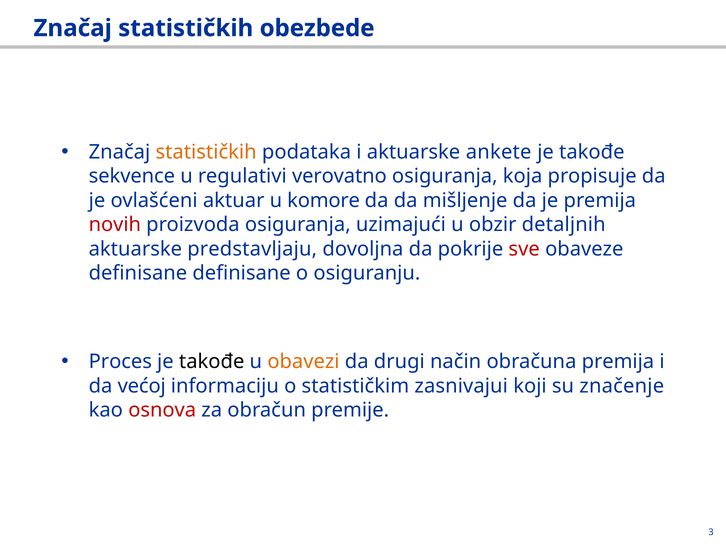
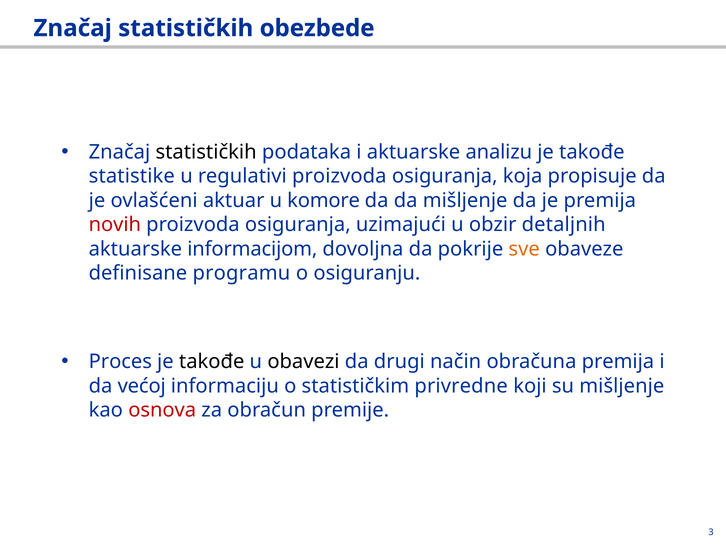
statističkih colour: orange -> black (206, 152)
ankete: ankete -> analizu (499, 152)
sekvence: sekvence -> statistike (132, 176)
regulativi verovatno: verovatno -> proizvoda (339, 176)
predstavljaju: predstavljaju -> informacijom (252, 249)
sve colour: red -> orange (524, 249)
definisane definisane: definisane -> programu (241, 273)
obavezi colour: orange -> black (303, 362)
zasnivajui: zasnivajui -> privredne (461, 386)
su značenje: značenje -> mišljenje (622, 386)
